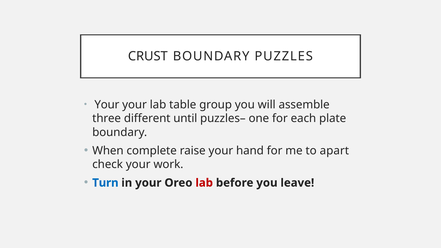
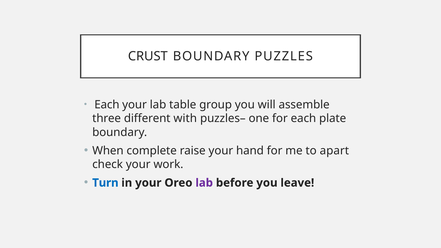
Your: Your -> Each (107, 105)
until: until -> with (185, 119)
lab colour: red -> purple (204, 183)
